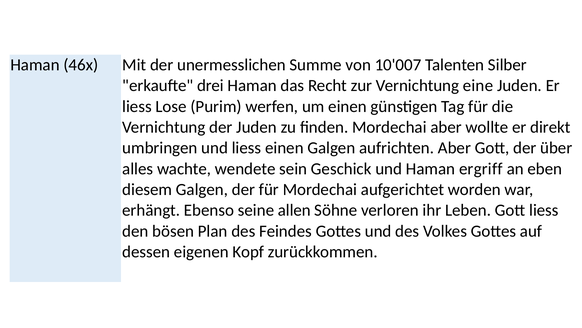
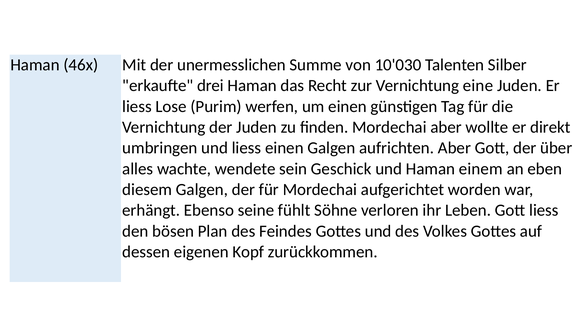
10'007: 10'007 -> 10'030 (398, 65)
ergriff: ergriff -> einem (481, 168)
allen: allen -> fühlt (294, 210)
